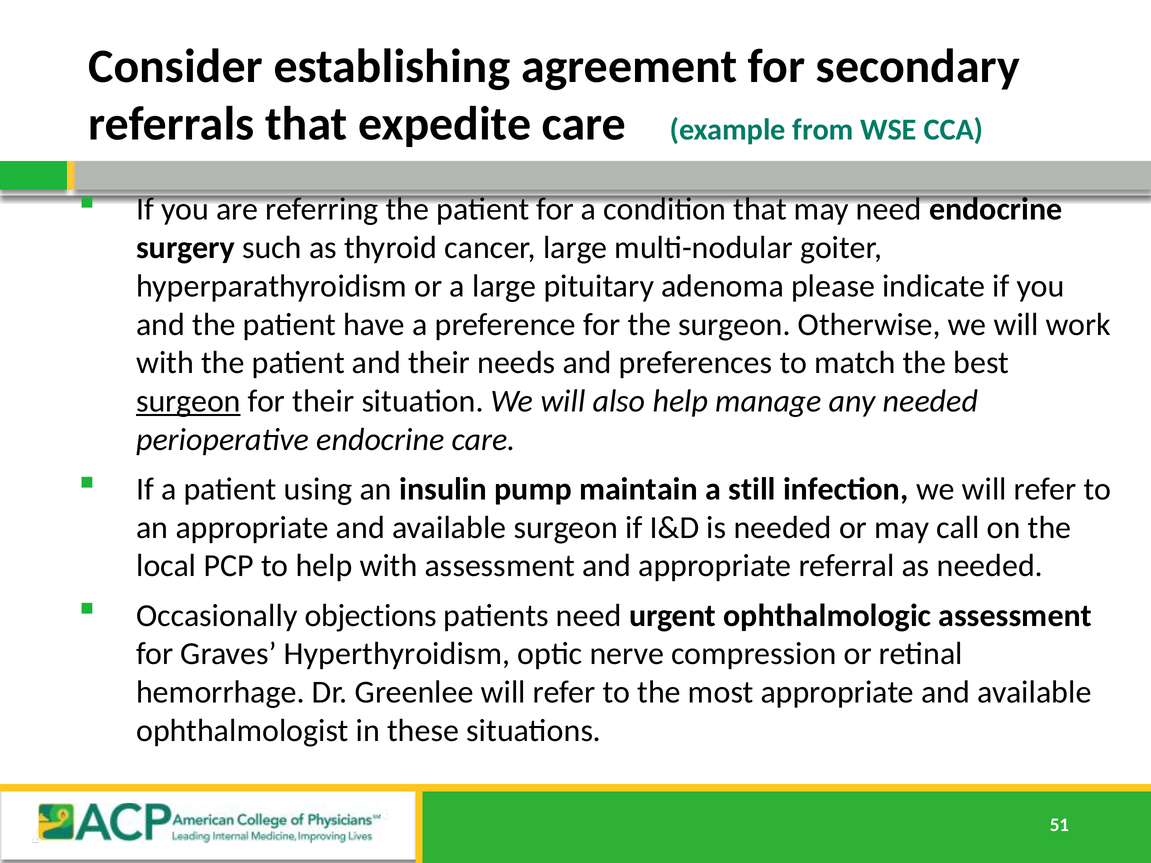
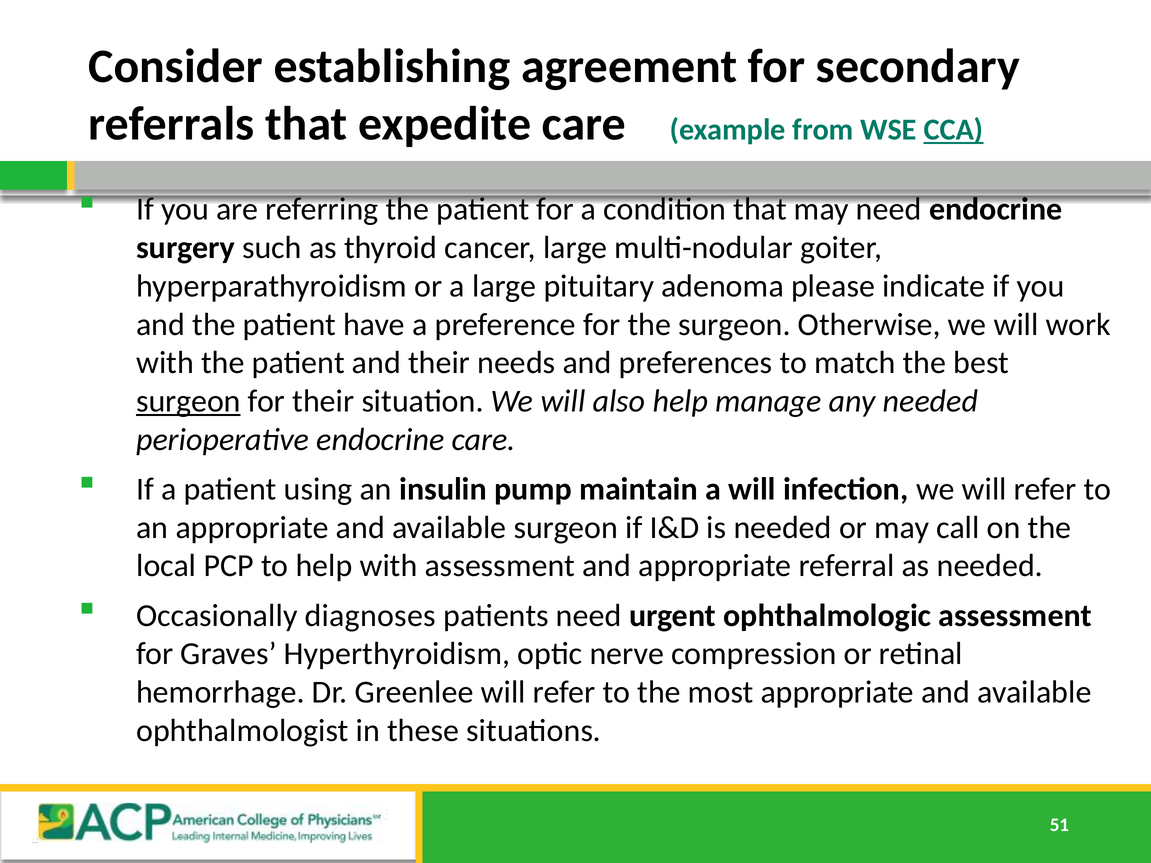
CCA underline: none -> present (953, 130)
a still: still -> will (752, 489)
objections: objections -> diagnoses (370, 616)
